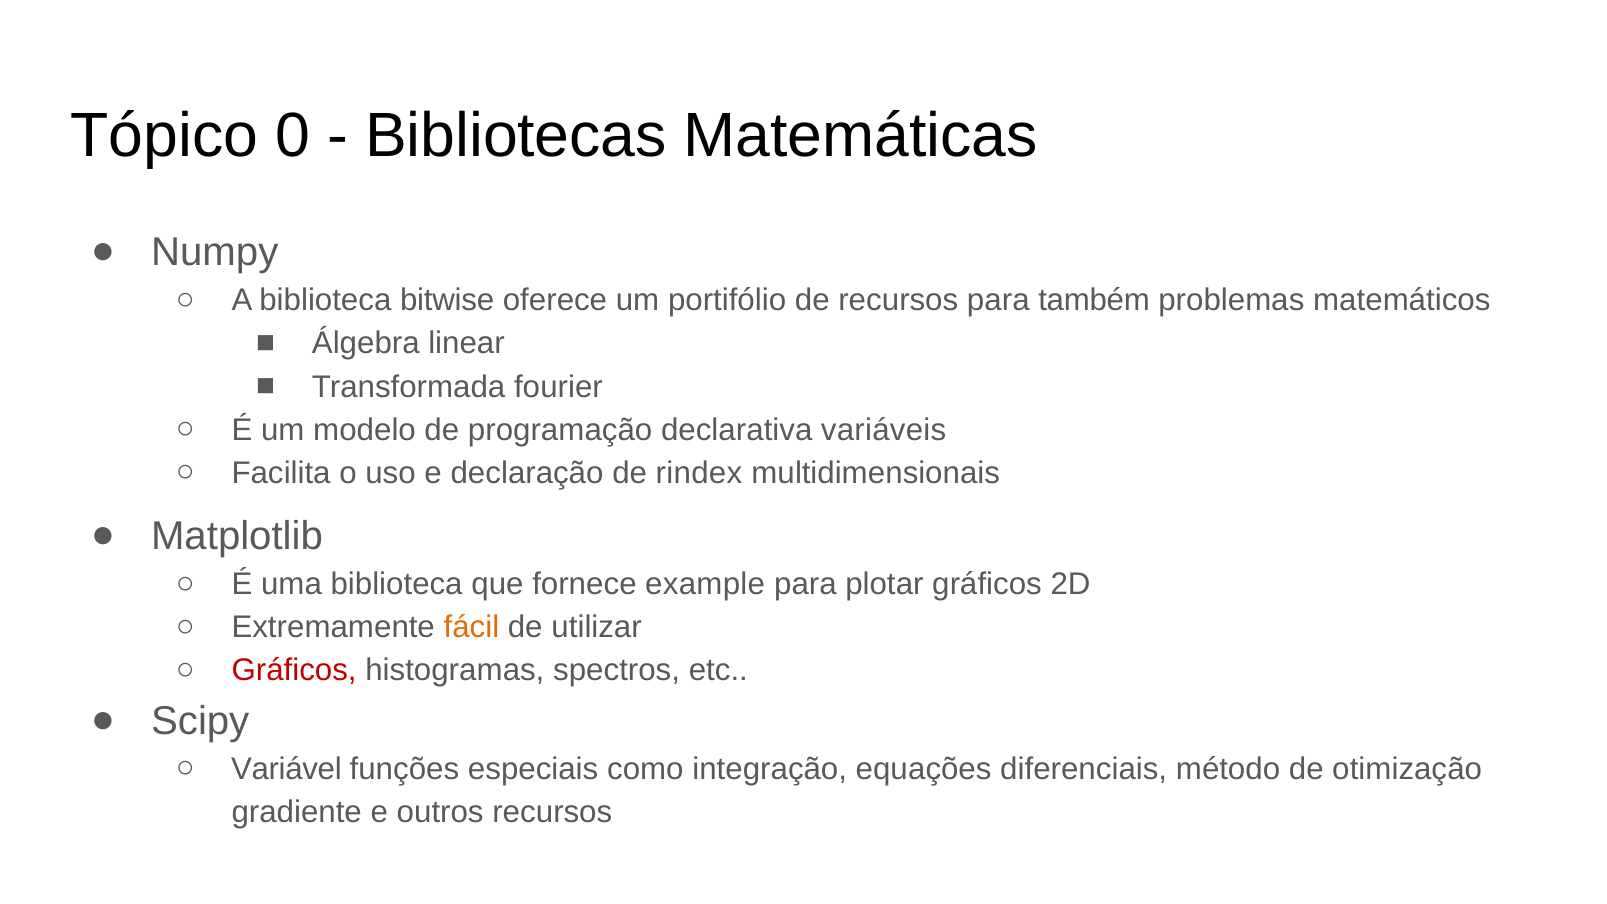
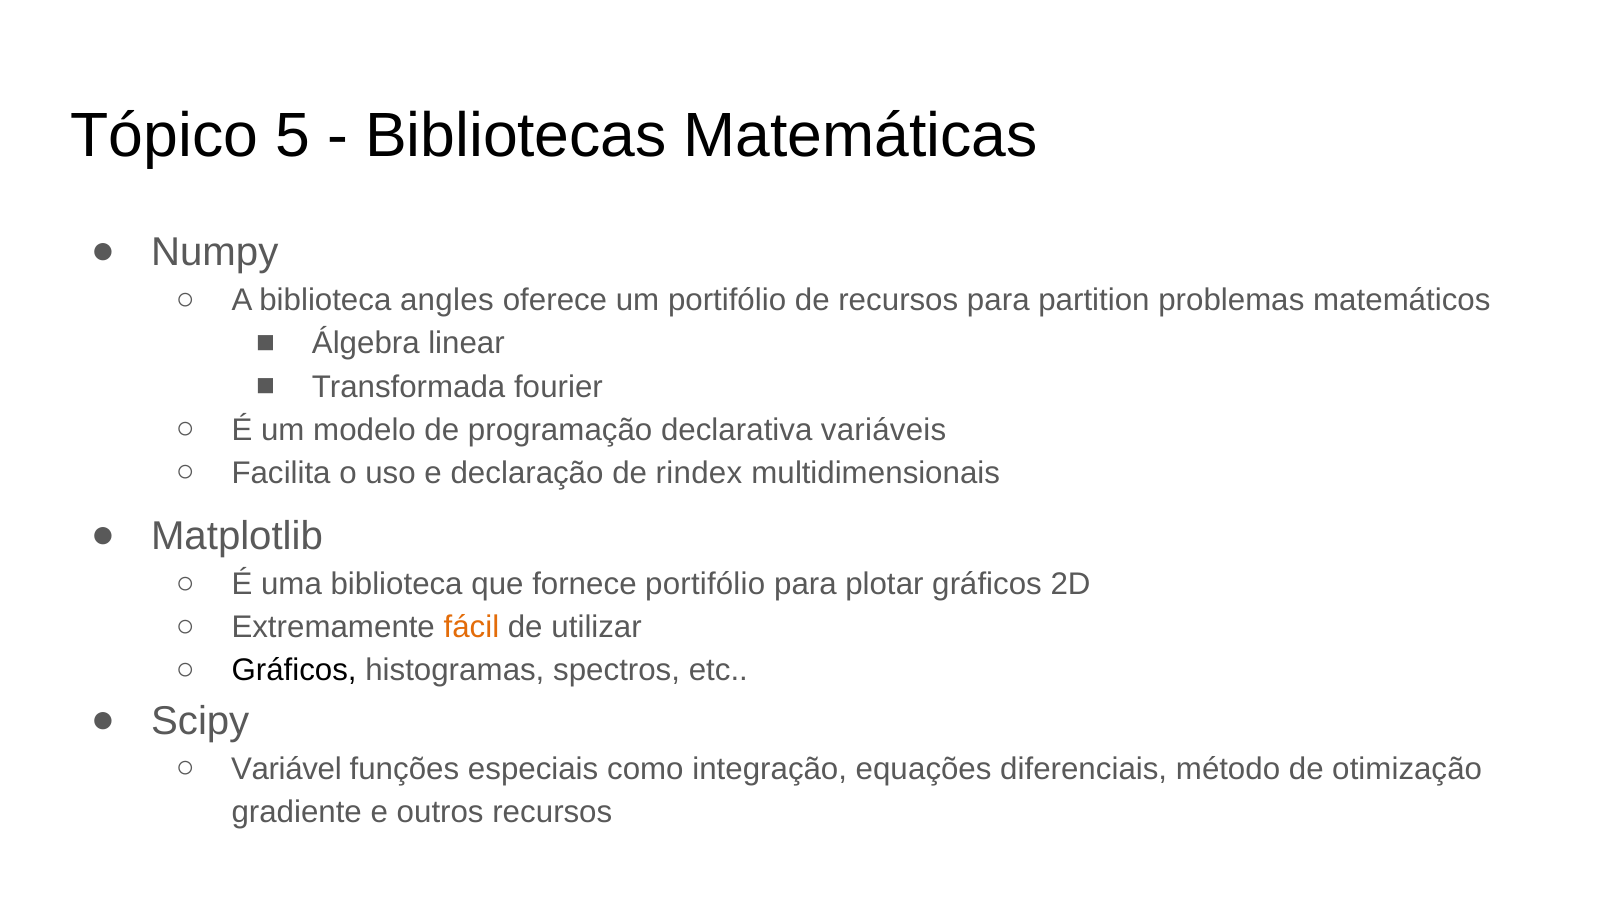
0: 0 -> 5 (293, 136)
bitwise: bitwise -> angles (447, 301)
também: também -> partition (1094, 301)
fornece example: example -> portifólio (705, 584)
Gráficos colour: red -> black (294, 671)
